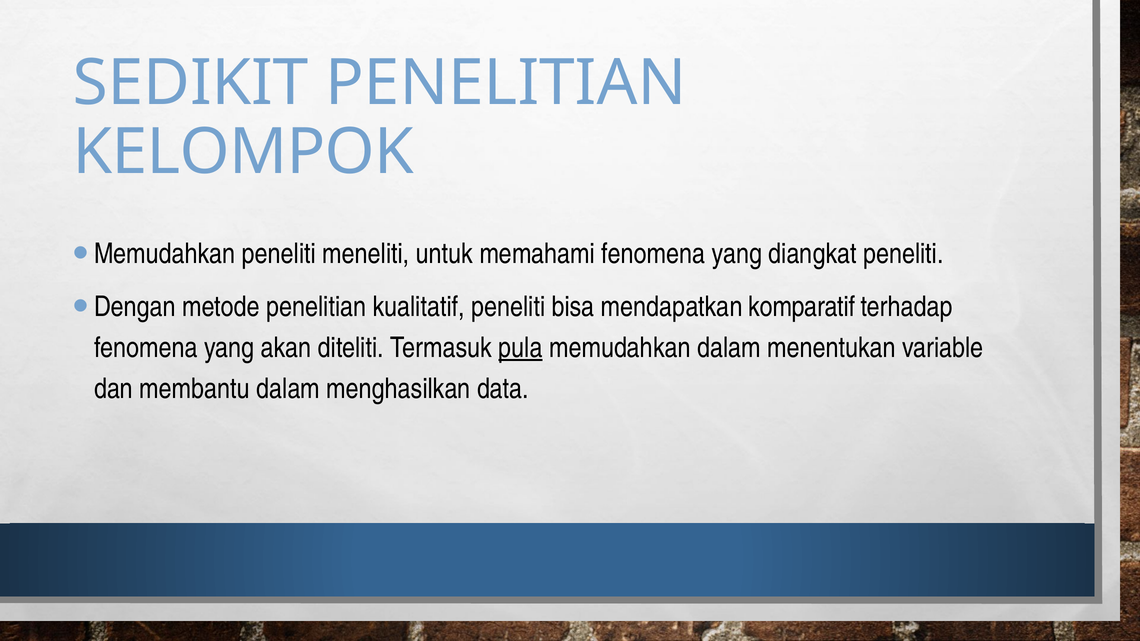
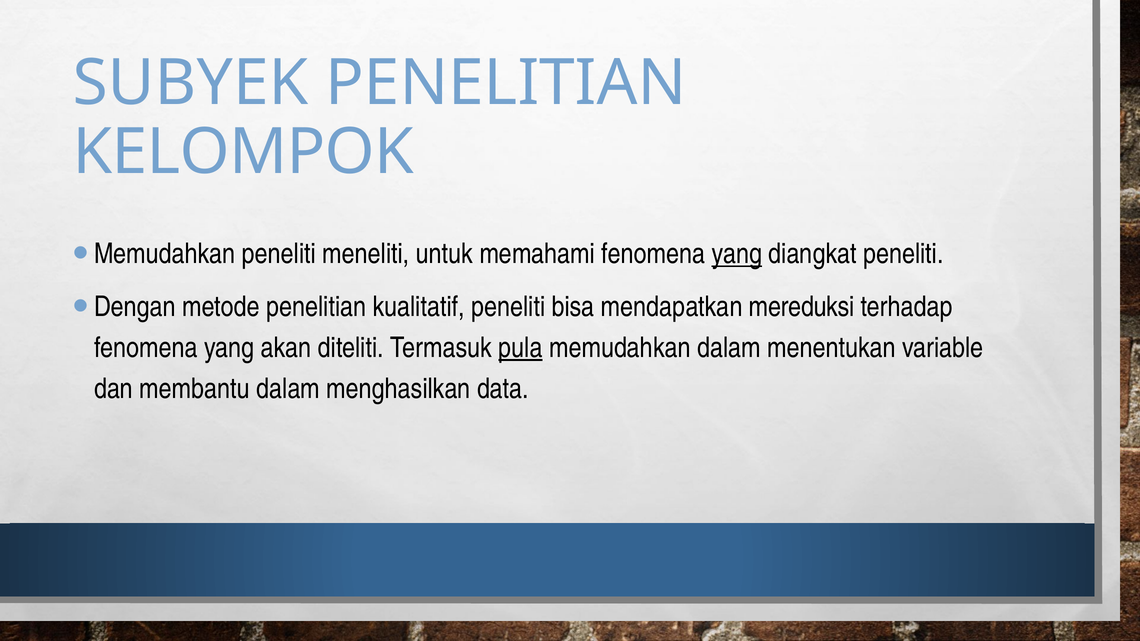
SEDIKIT: SEDIKIT -> SUBYEK (191, 83)
yang underline: none -> present (737, 254)
komparatif: komparatif -> mereduksi (802, 307)
